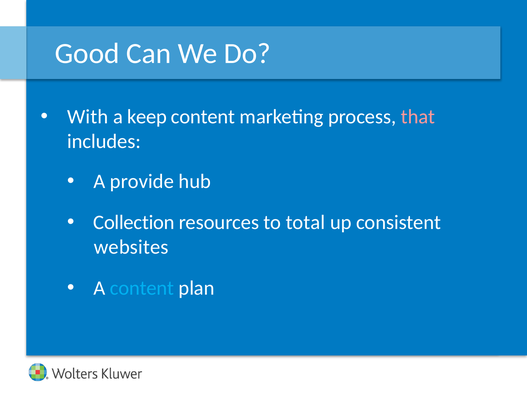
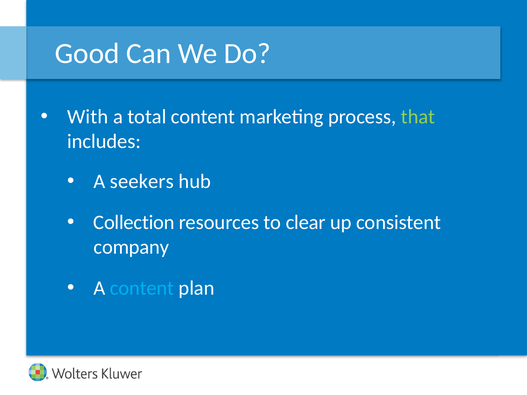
keep: keep -> total (147, 117)
that colour: pink -> light green (418, 117)
provide: provide -> seekers (142, 182)
total: total -> clear (306, 223)
websites: websites -> company (131, 247)
